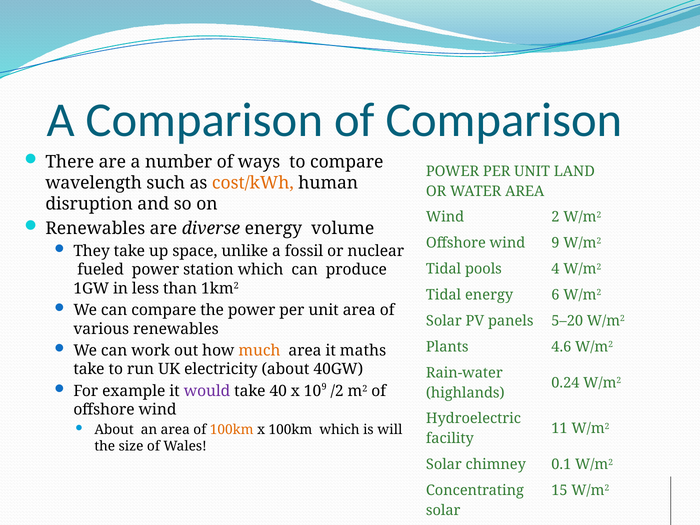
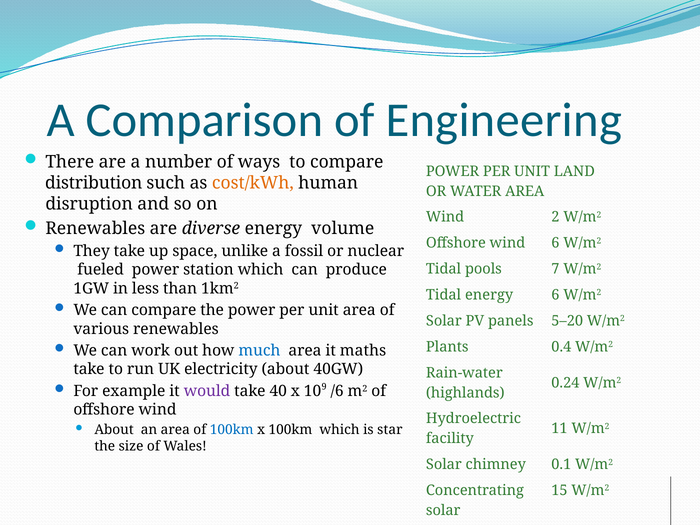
of Comparison: Comparison -> Engineering (504, 120)
wavelength: wavelength -> distribution (94, 183)
wind 9: 9 -> 6 (555, 243)
4: 4 -> 7 (555, 269)
4.6: 4.6 -> 0.4 (561, 347)
much colour: orange -> blue (259, 351)
/2: /2 -> /6 (337, 391)
100km colour: orange -> blue (232, 430)
will: will -> star (390, 430)
